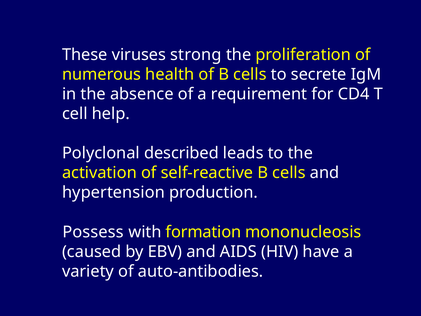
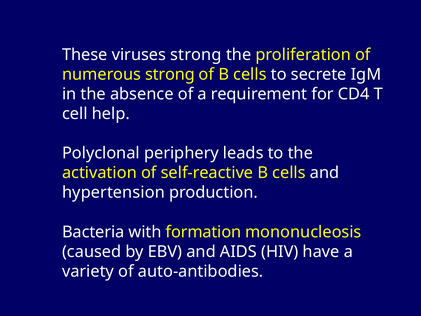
numerous health: health -> strong (170, 74)
described: described -> periphery (181, 153)
Possess: Possess -> Bacteria (93, 232)
